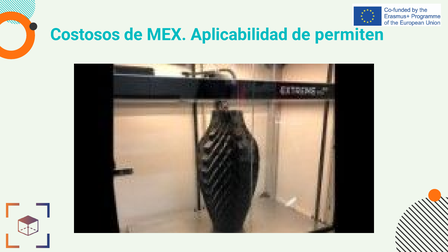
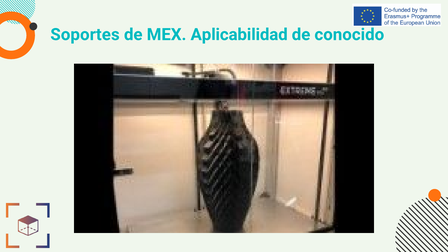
Costosos: Costosos -> Soportes (85, 35)
permiten: permiten -> conocido (349, 35)
